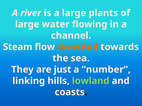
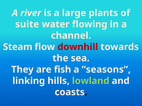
large: large -> suite (27, 24)
downhill colour: orange -> red (78, 47)
just: just -> fish (63, 70)
”number: ”number -> ”seasons (106, 70)
